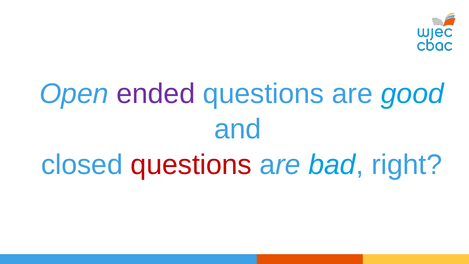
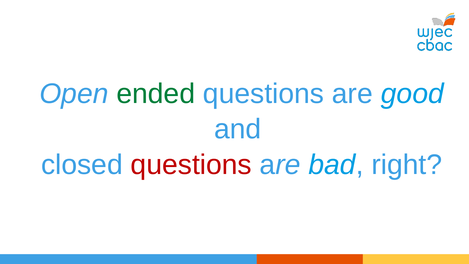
ended colour: purple -> green (156, 94)
